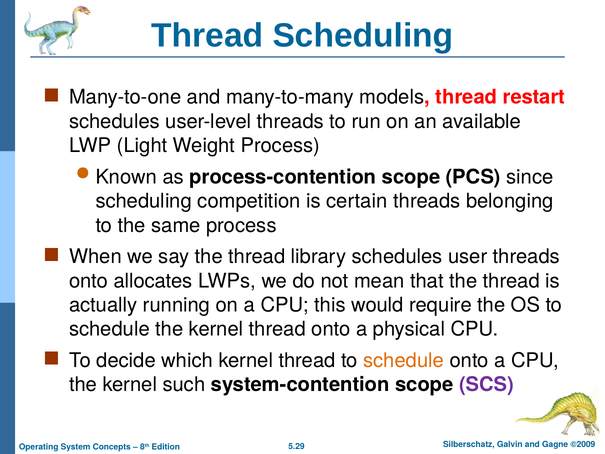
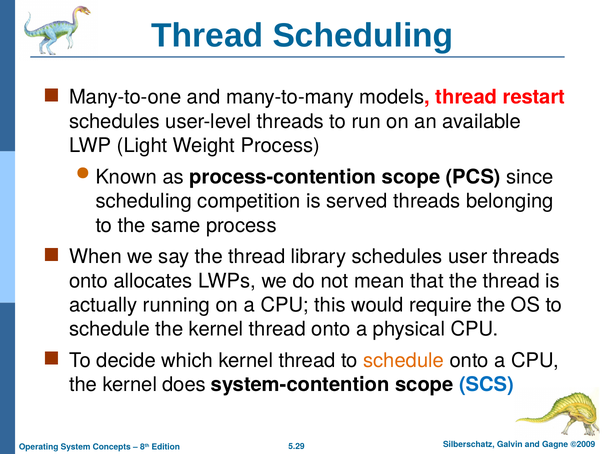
certain: certain -> served (357, 201)
such: such -> does (184, 385)
SCS colour: purple -> blue (486, 385)
